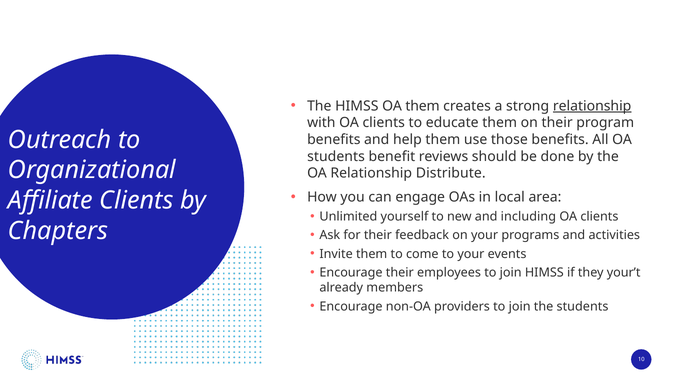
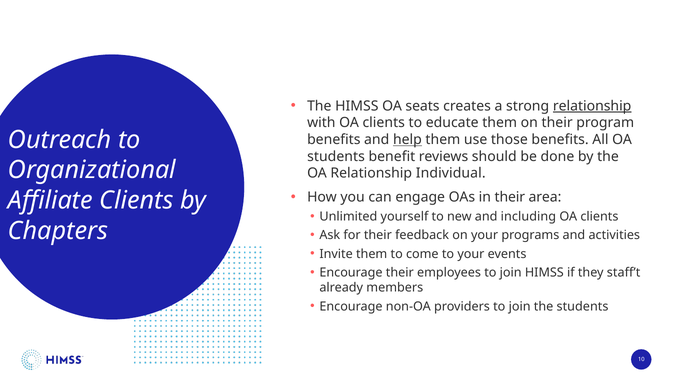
OA them: them -> seats (423, 106)
help underline: none -> present (407, 139)
Distribute: Distribute -> Individual (451, 173)
in local: local -> their (510, 197)
your’t: your’t -> staff’t (624, 272)
